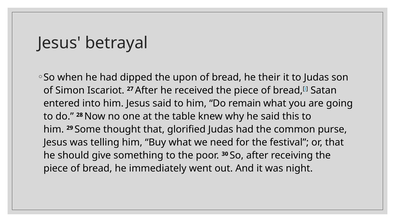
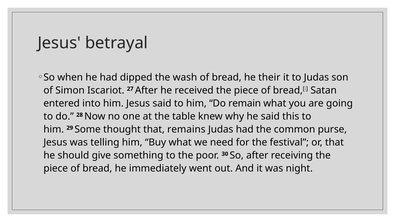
upon: upon -> wash (185, 77)
glorified: glorified -> remains (186, 130)
